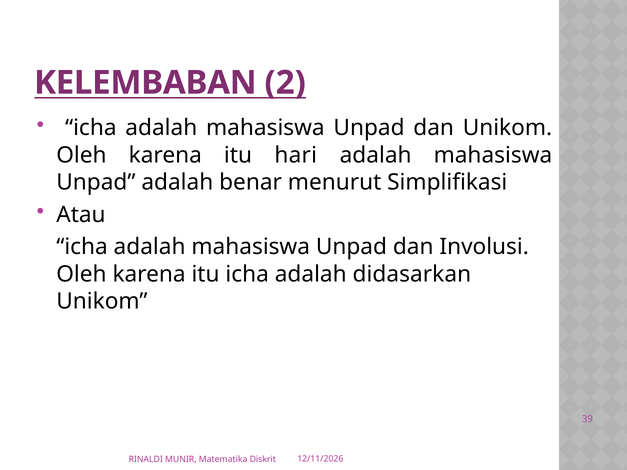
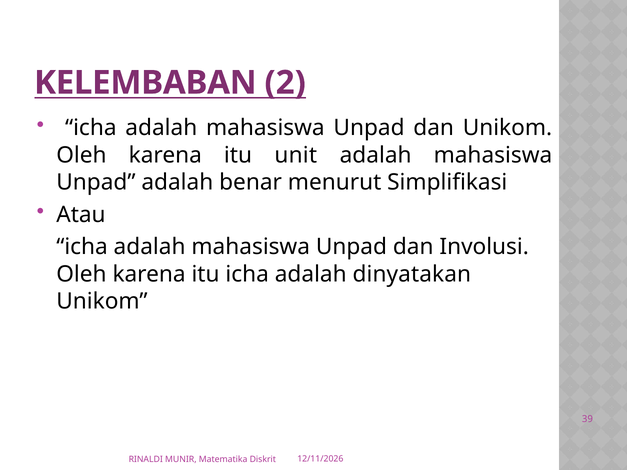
hari: hari -> unit (296, 155)
didasarkan: didasarkan -> dinyatakan (412, 274)
